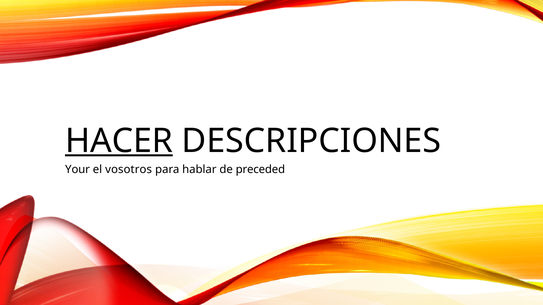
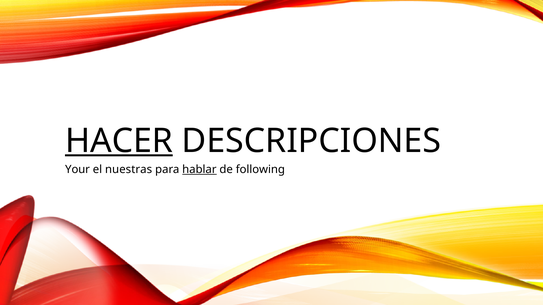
vosotros: vosotros -> nuestras (129, 170)
hablar underline: none -> present (199, 170)
preceded: preceded -> following (260, 170)
